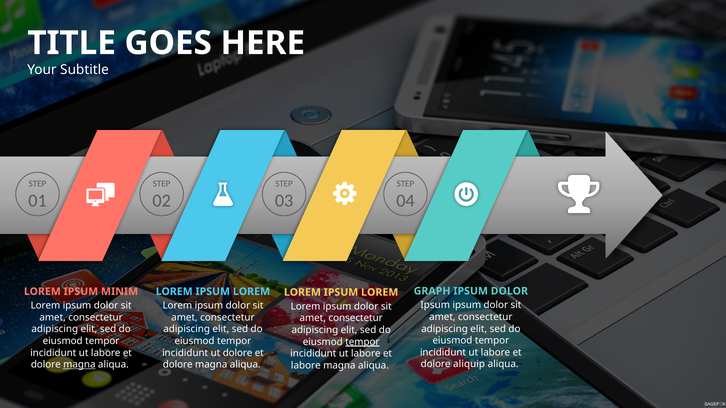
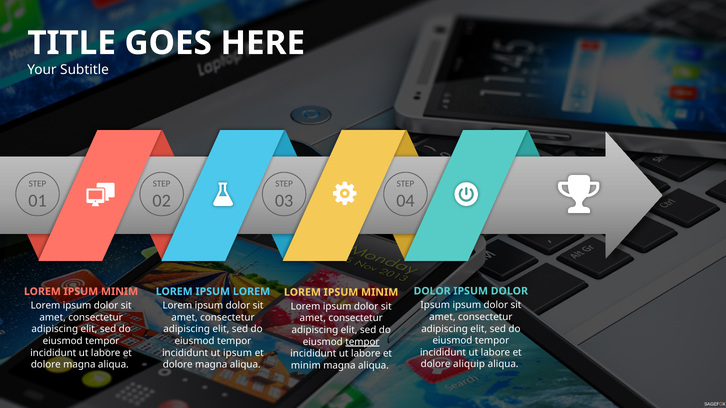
GRAPH: GRAPH -> DOLOR (432, 291)
LOREM: LOREM -> MINIM (380, 293)
ut dolore: dolore -> ipsum (238, 353)
magna underline: present -> none (79, 365)
labore: labore -> minim (306, 366)
